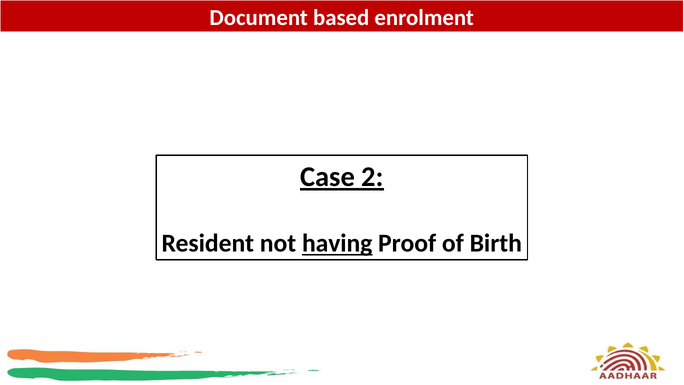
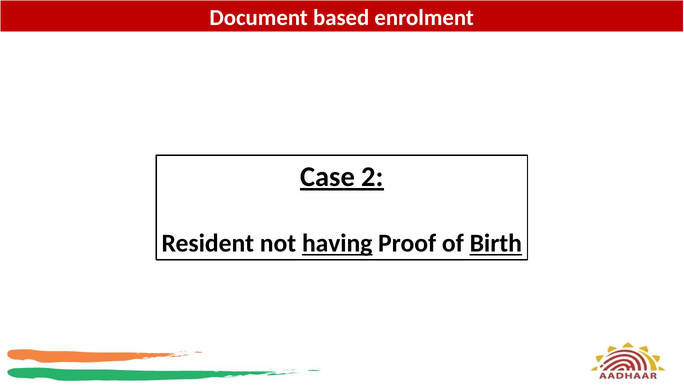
Birth underline: none -> present (496, 243)
